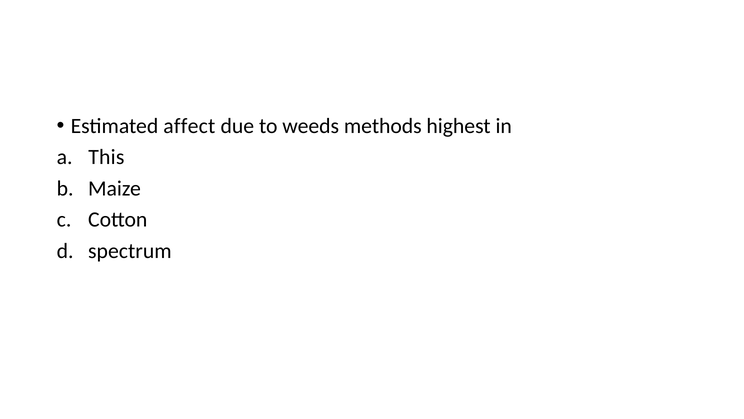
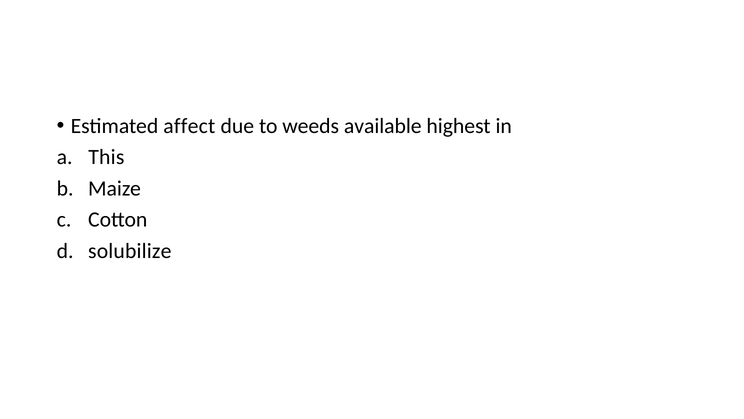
methods: methods -> available (383, 126)
spectrum: spectrum -> solubilize (130, 251)
